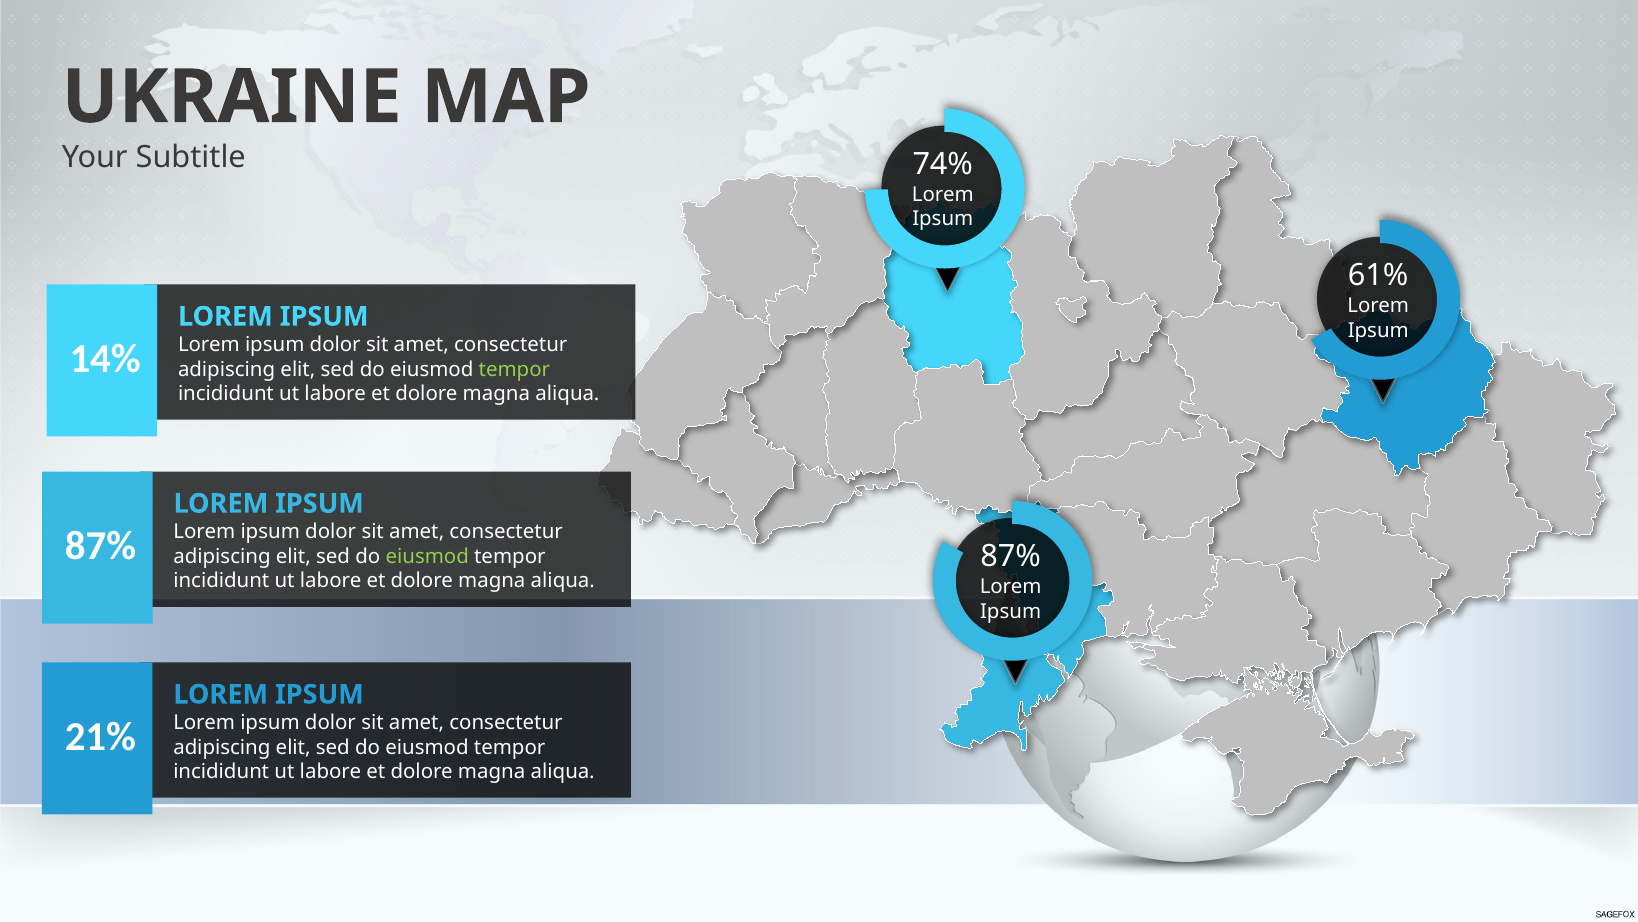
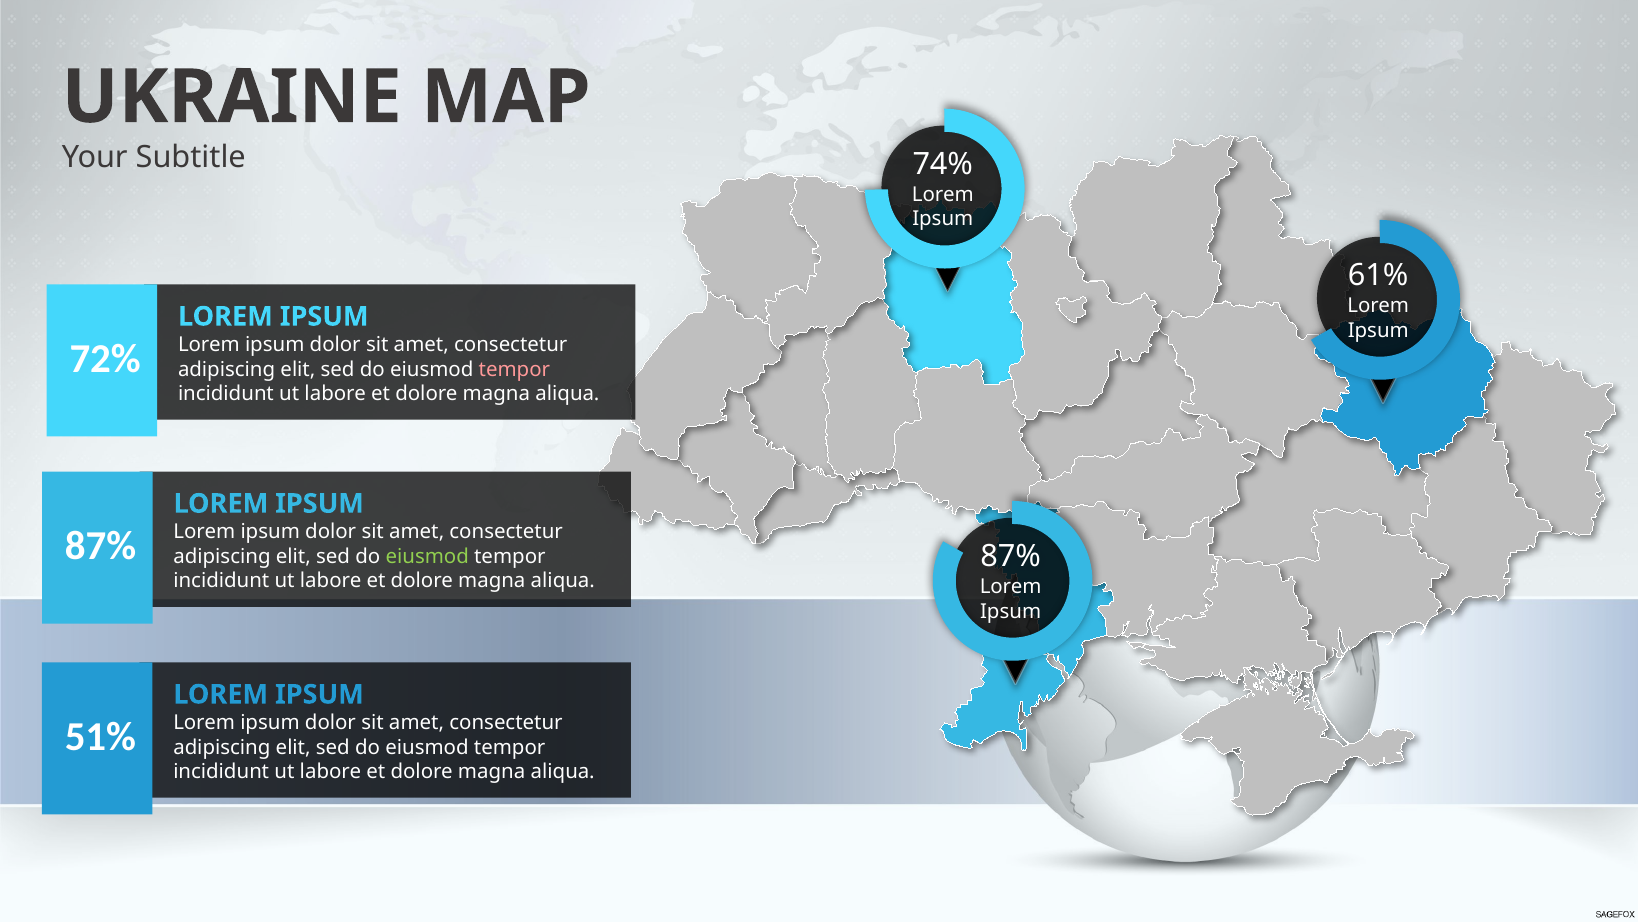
14%: 14% -> 72% (105, 359)
tempor colour: light green -> pink (514, 369)
21%: 21% -> 51% (100, 737)
